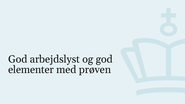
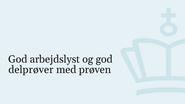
elementer: elementer -> delprøver (31, 70)
